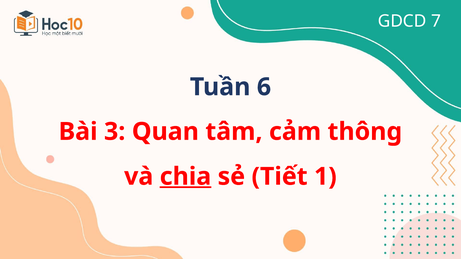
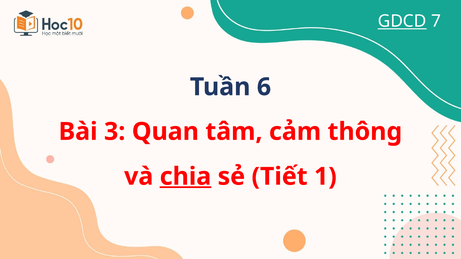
GDCD underline: none -> present (402, 21)
